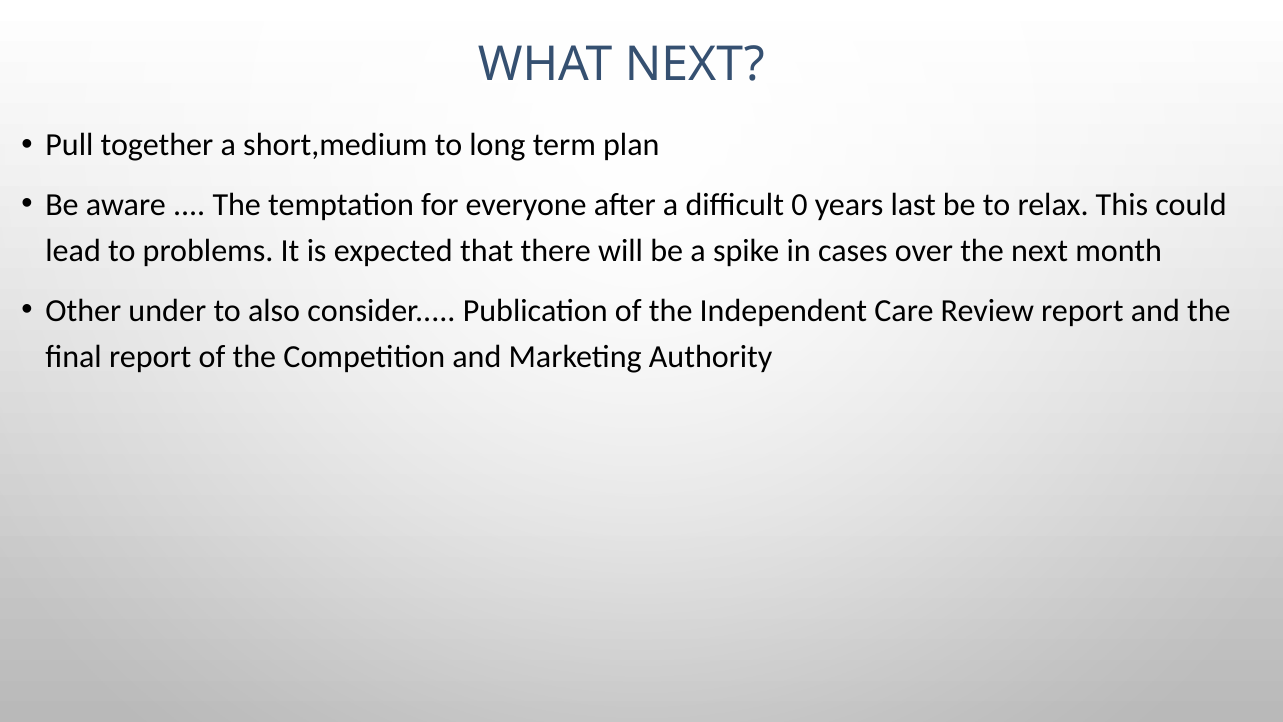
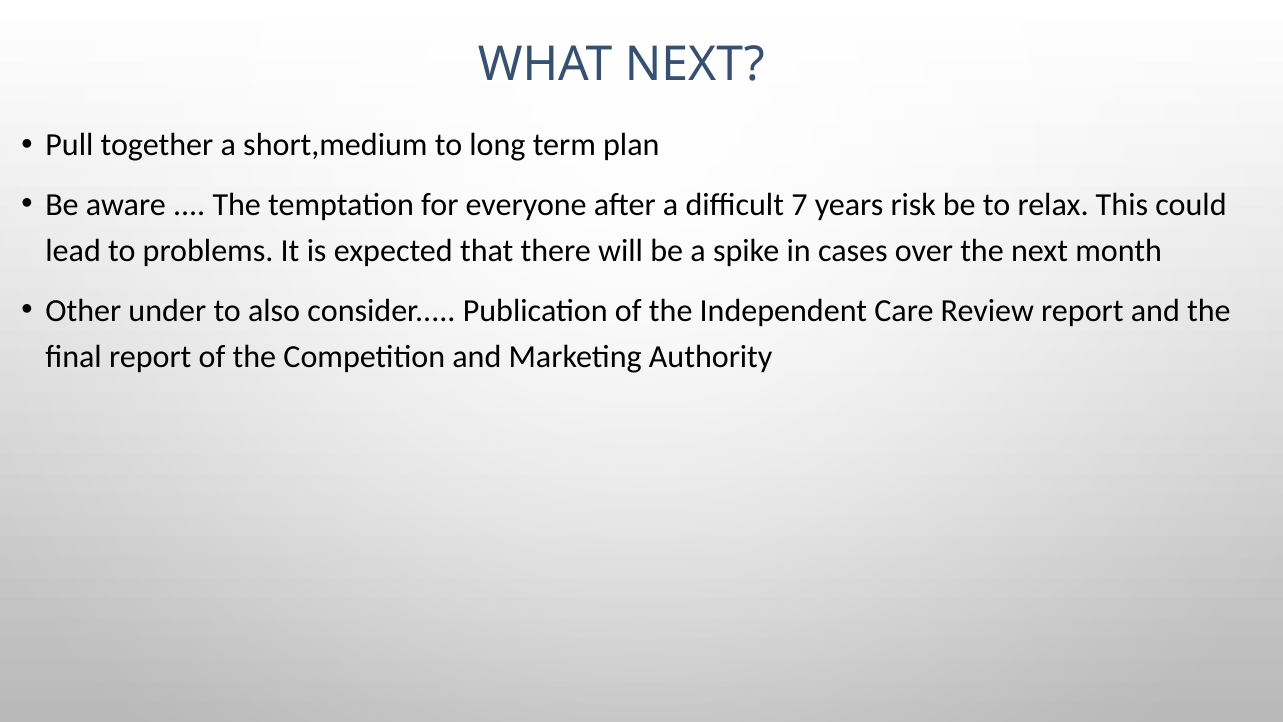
0: 0 -> 7 (799, 205)
last: last -> risk (913, 205)
